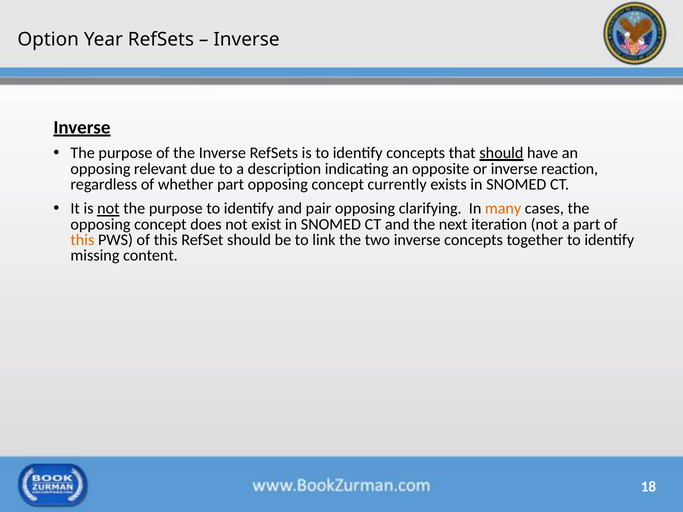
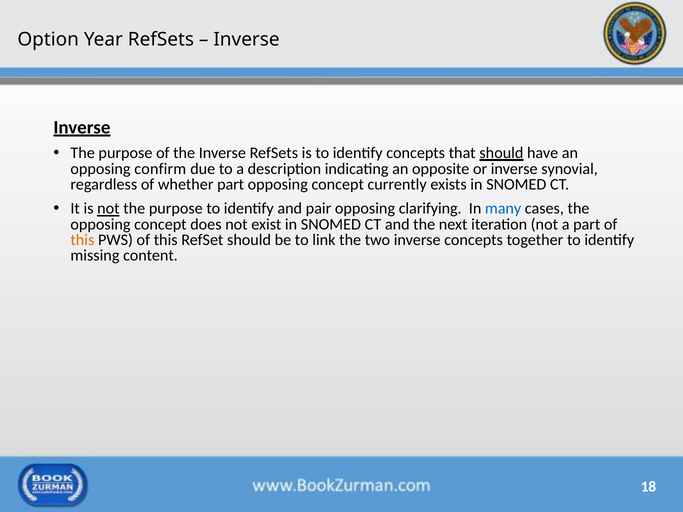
relevant: relevant -> confirm (160, 169)
reaction: reaction -> synovial (570, 169)
many colour: orange -> blue (503, 209)
